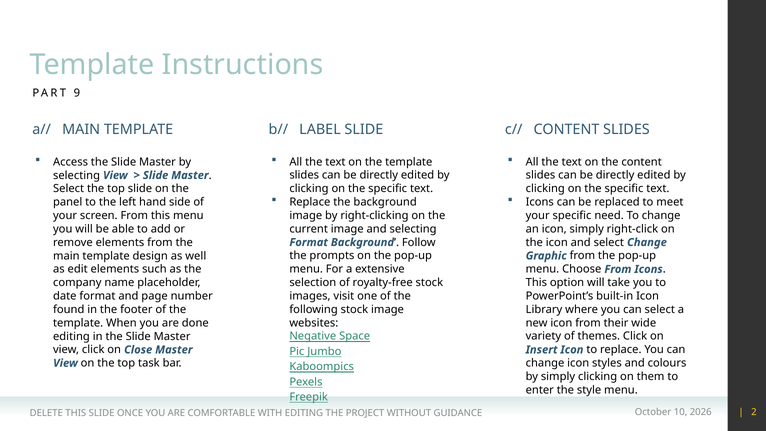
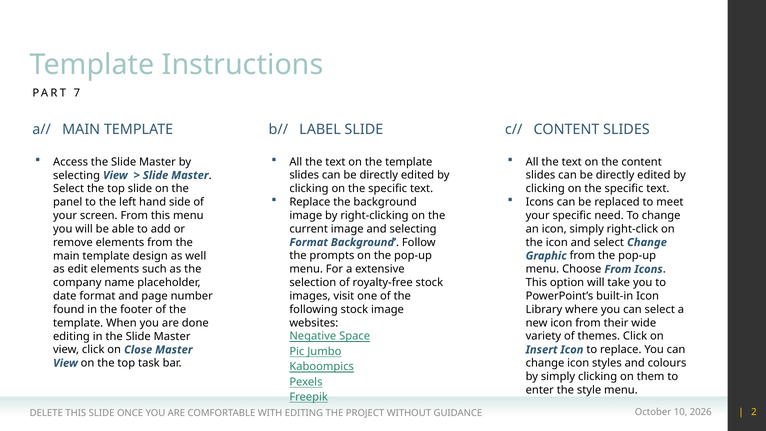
9: 9 -> 7 (77, 93)
